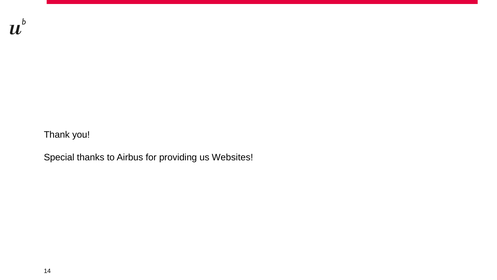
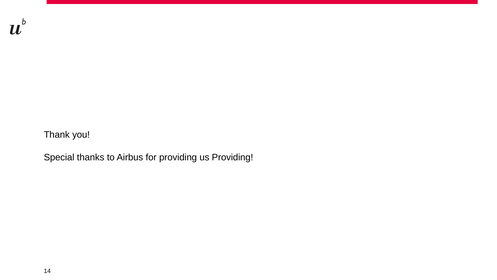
us Websites: Websites -> Providing (232, 157)
